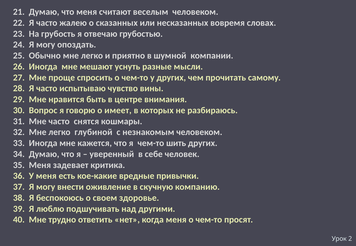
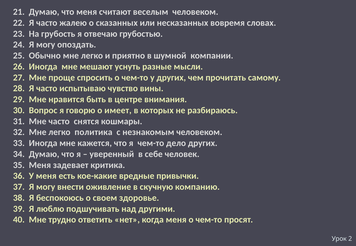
глубиной: глубиной -> политика (93, 132)
шить: шить -> дело (176, 143)
